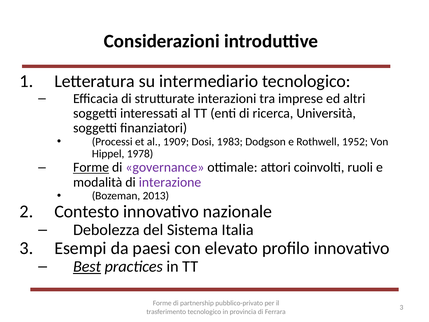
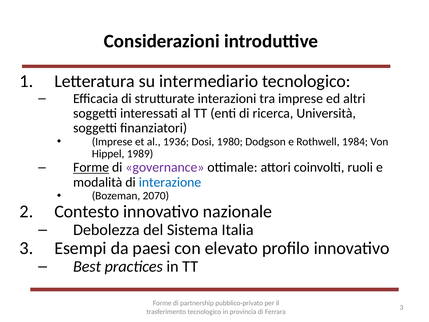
Processi: Processi -> Imprese (112, 142)
1909: 1909 -> 1936 (176, 142)
1983: 1983 -> 1980 (230, 142)
1952: 1952 -> 1984 (355, 142)
1978: 1978 -> 1989 (140, 154)
interazione colour: purple -> blue (170, 182)
2013: 2013 -> 2070 (156, 196)
Best underline: present -> none (87, 266)
